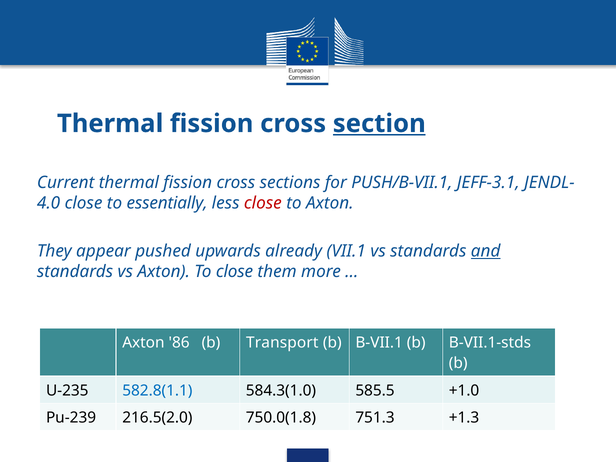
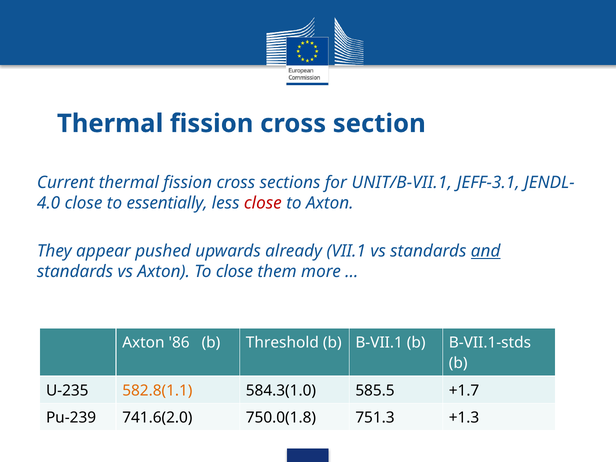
section underline: present -> none (379, 124)
PUSH/B-VII.1: PUSH/B-VII.1 -> UNIT/B-VII.1 (402, 182)
Transport: Transport -> Threshold (282, 342)
582.8(1.1 colour: blue -> orange (157, 391)
+1.0: +1.0 -> +1.7 (464, 391)
216.5(2.0: 216.5(2.0 -> 741.6(2.0 (157, 418)
